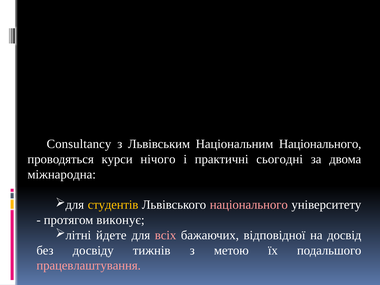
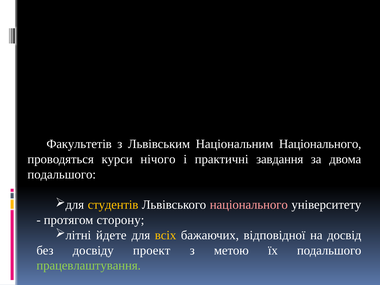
Consultancy: Consultancy -> Факультетів (79, 144)
сьогодні: сьогодні -> завдання (280, 159)
міжнародна: міжнародна -> подальшого (62, 174)
виконує: виконує -> сторону (120, 220)
всіх colour: pink -> yellow (166, 235)
тижнів: тижнів -> проект (152, 250)
працевлаштування colour: pink -> light green (89, 266)
